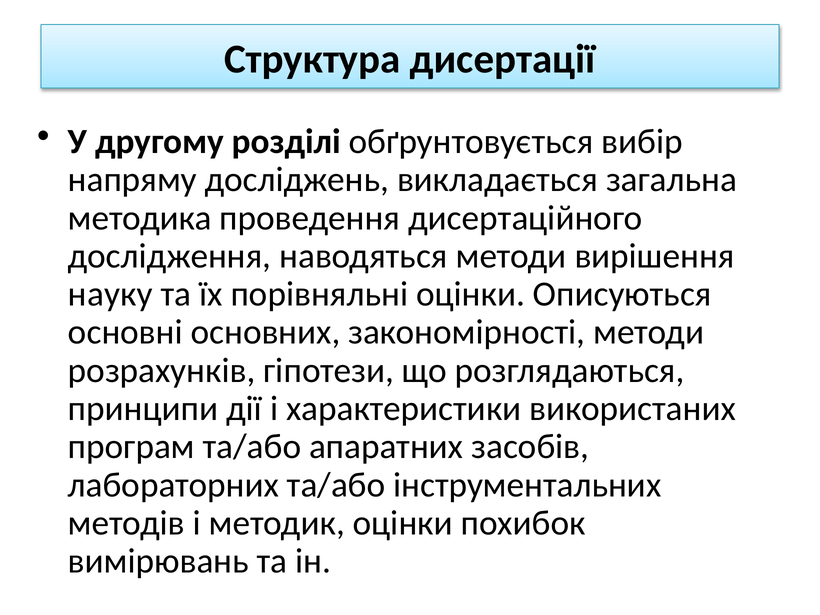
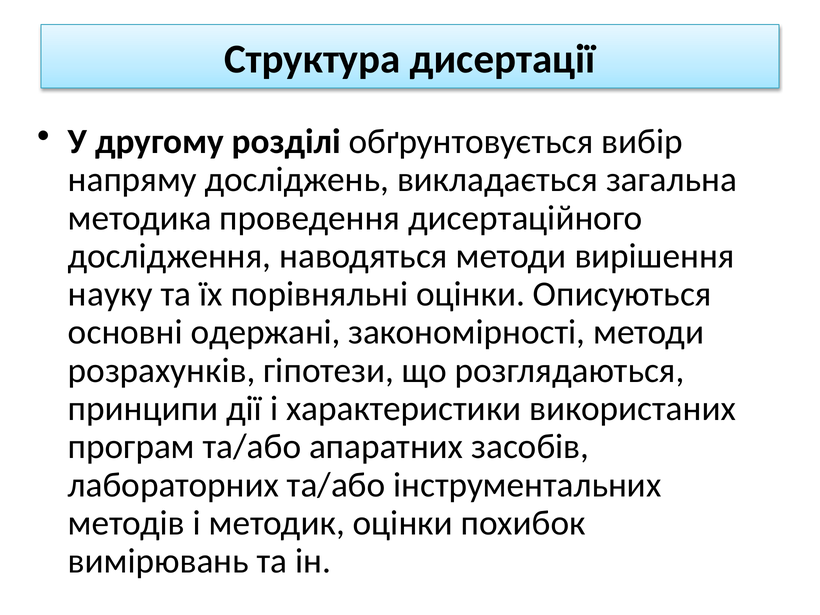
основних: основних -> одержані (266, 332)
